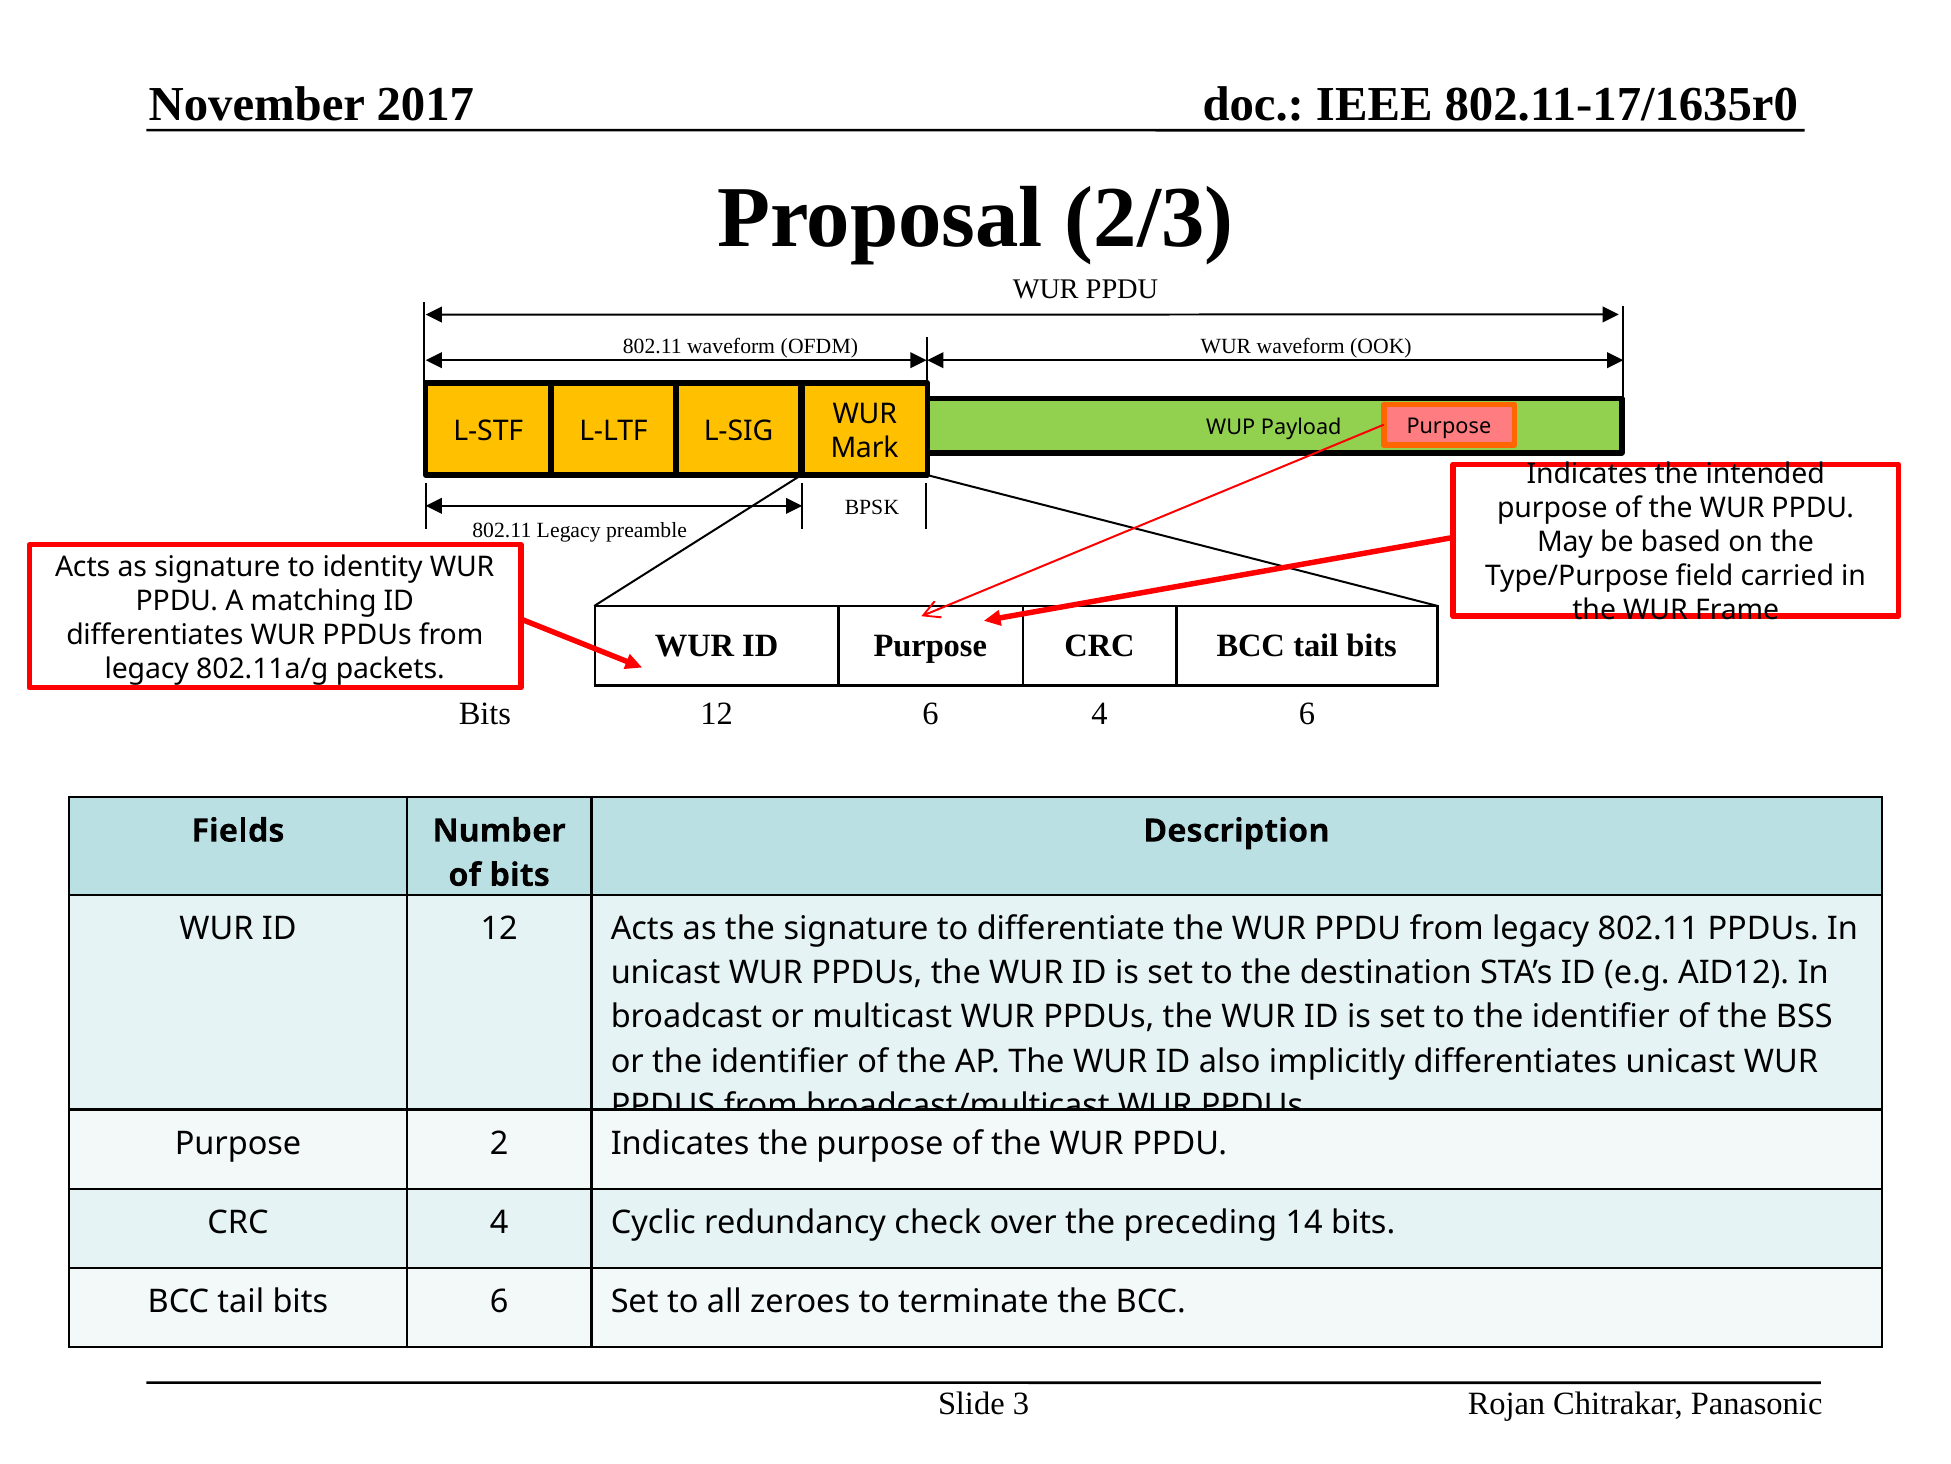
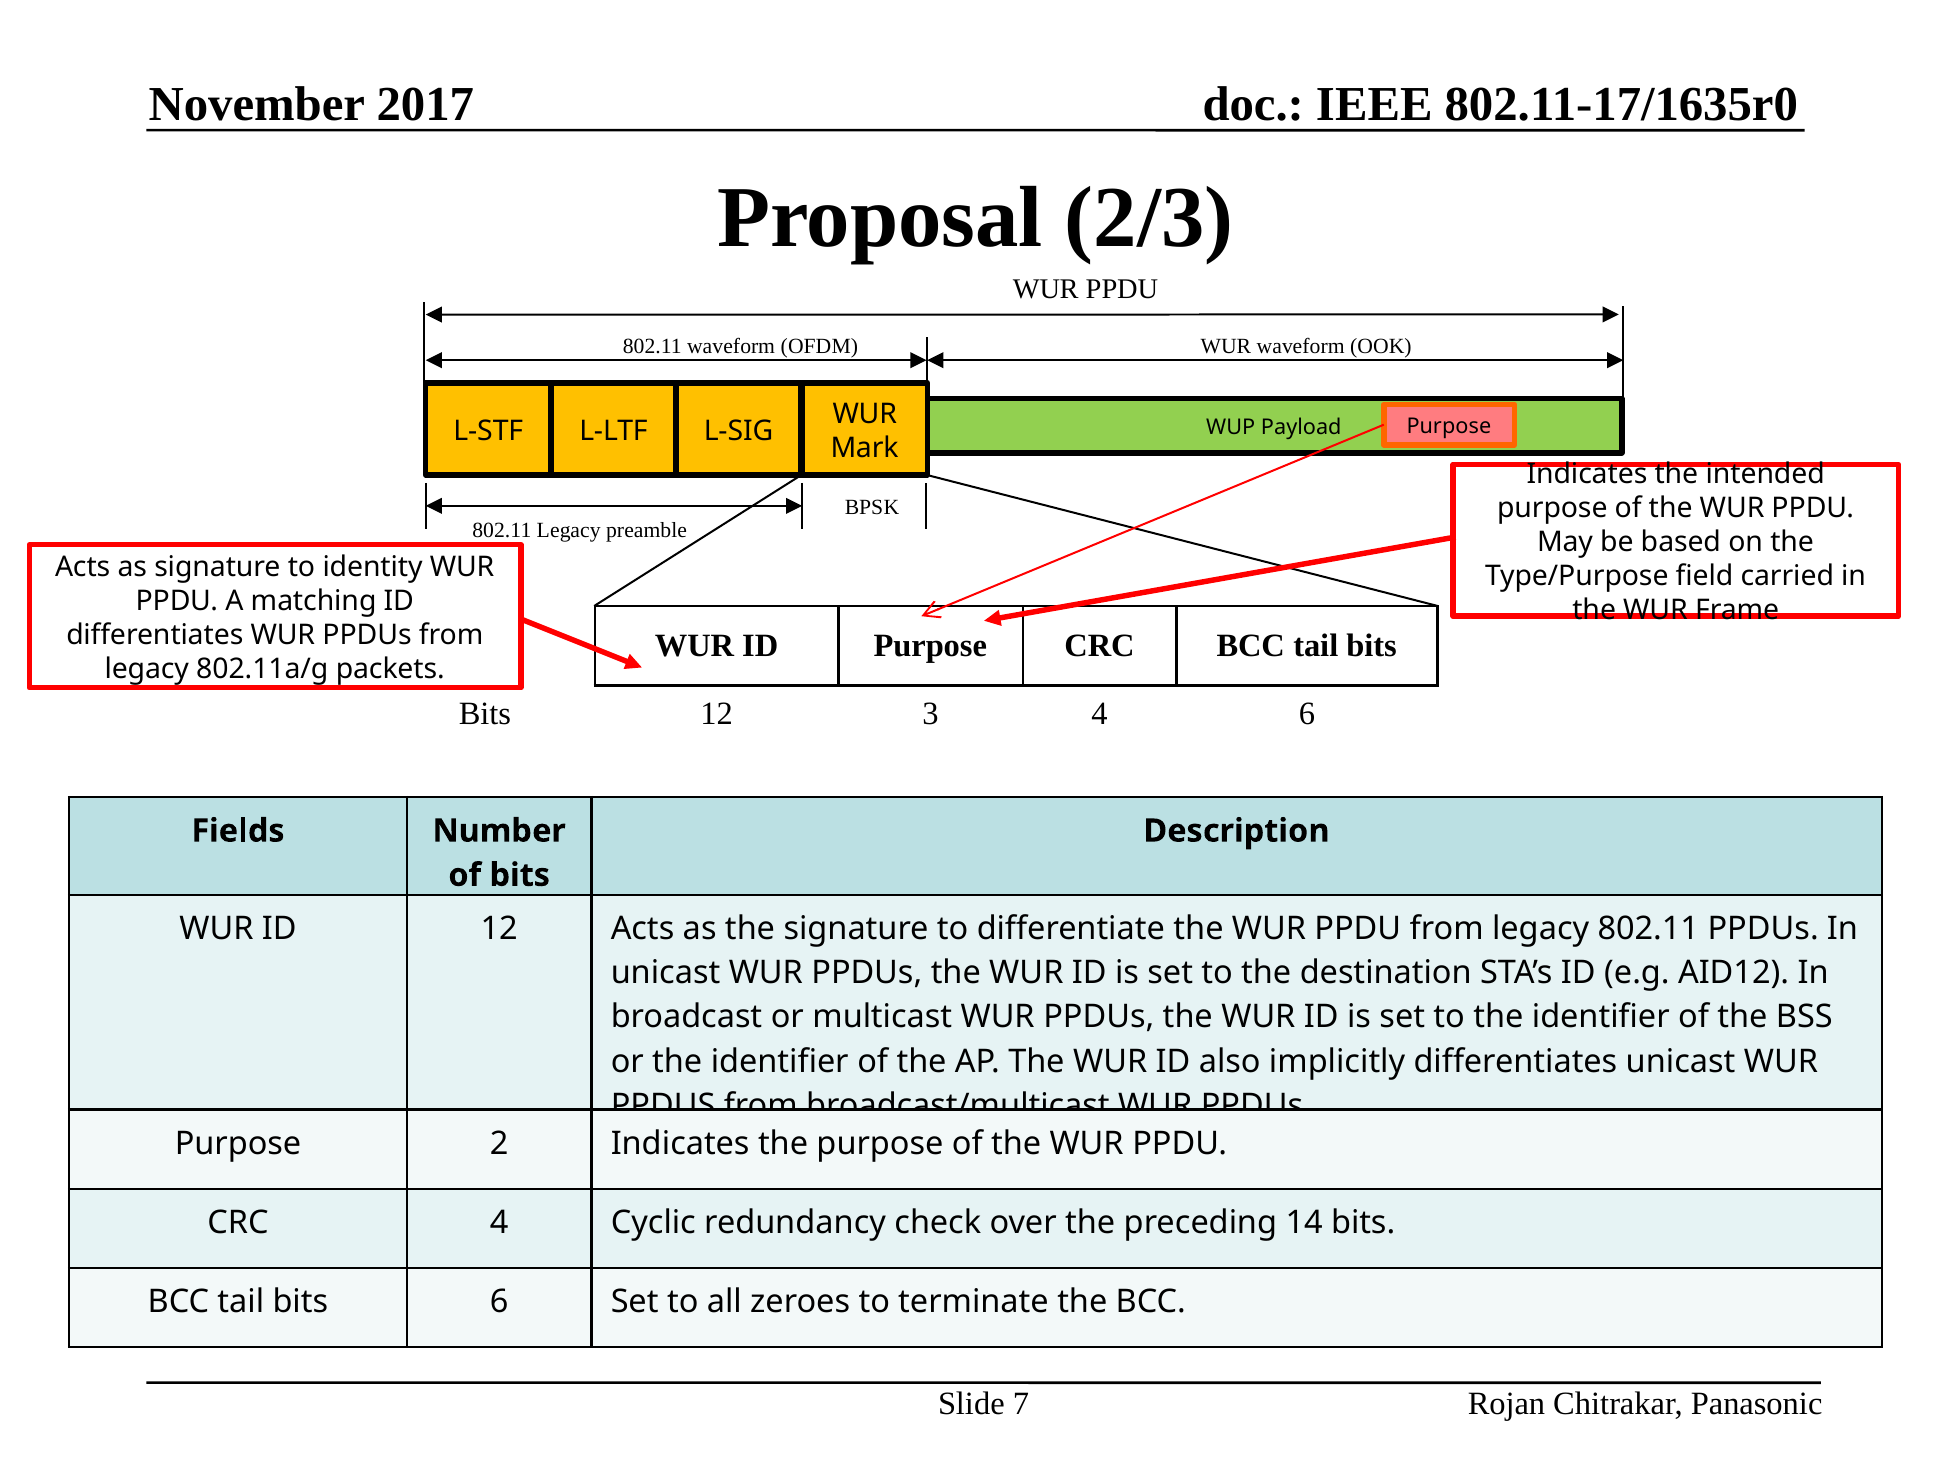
12 6: 6 -> 3 (931, 713)
3: 3 -> 7 (1021, 1403)
